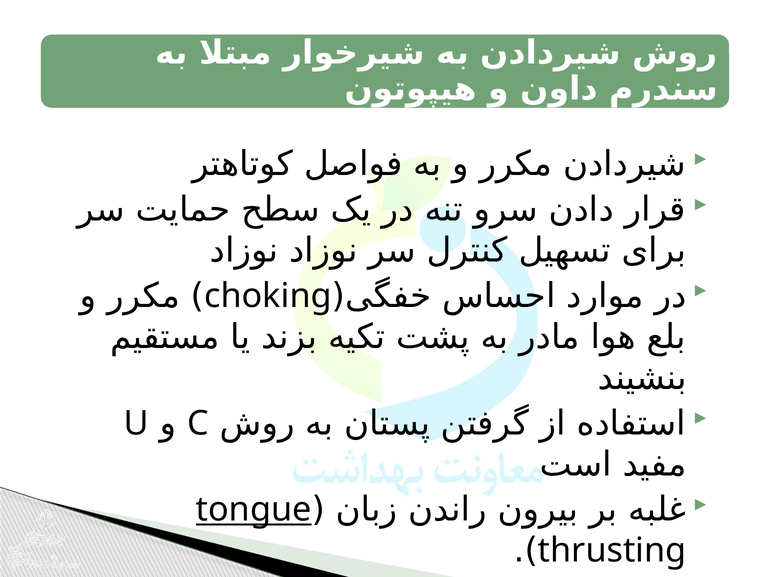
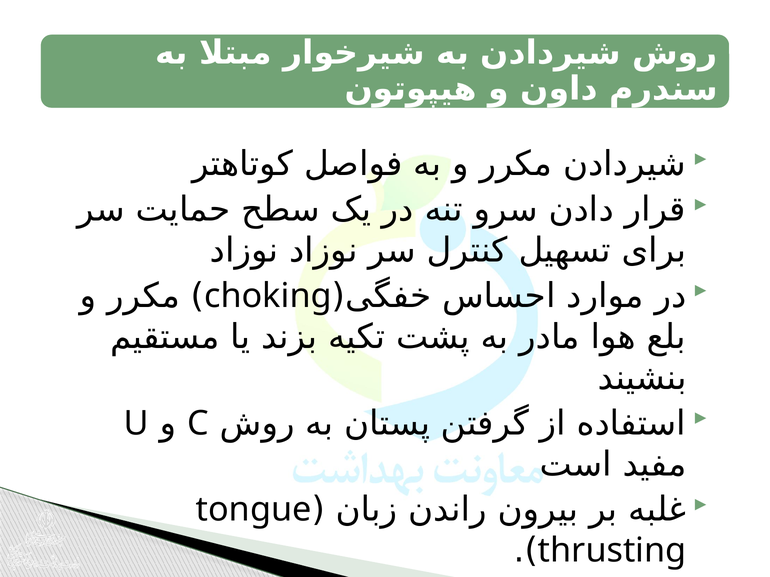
tongue underline: present -> none (254, 510)
